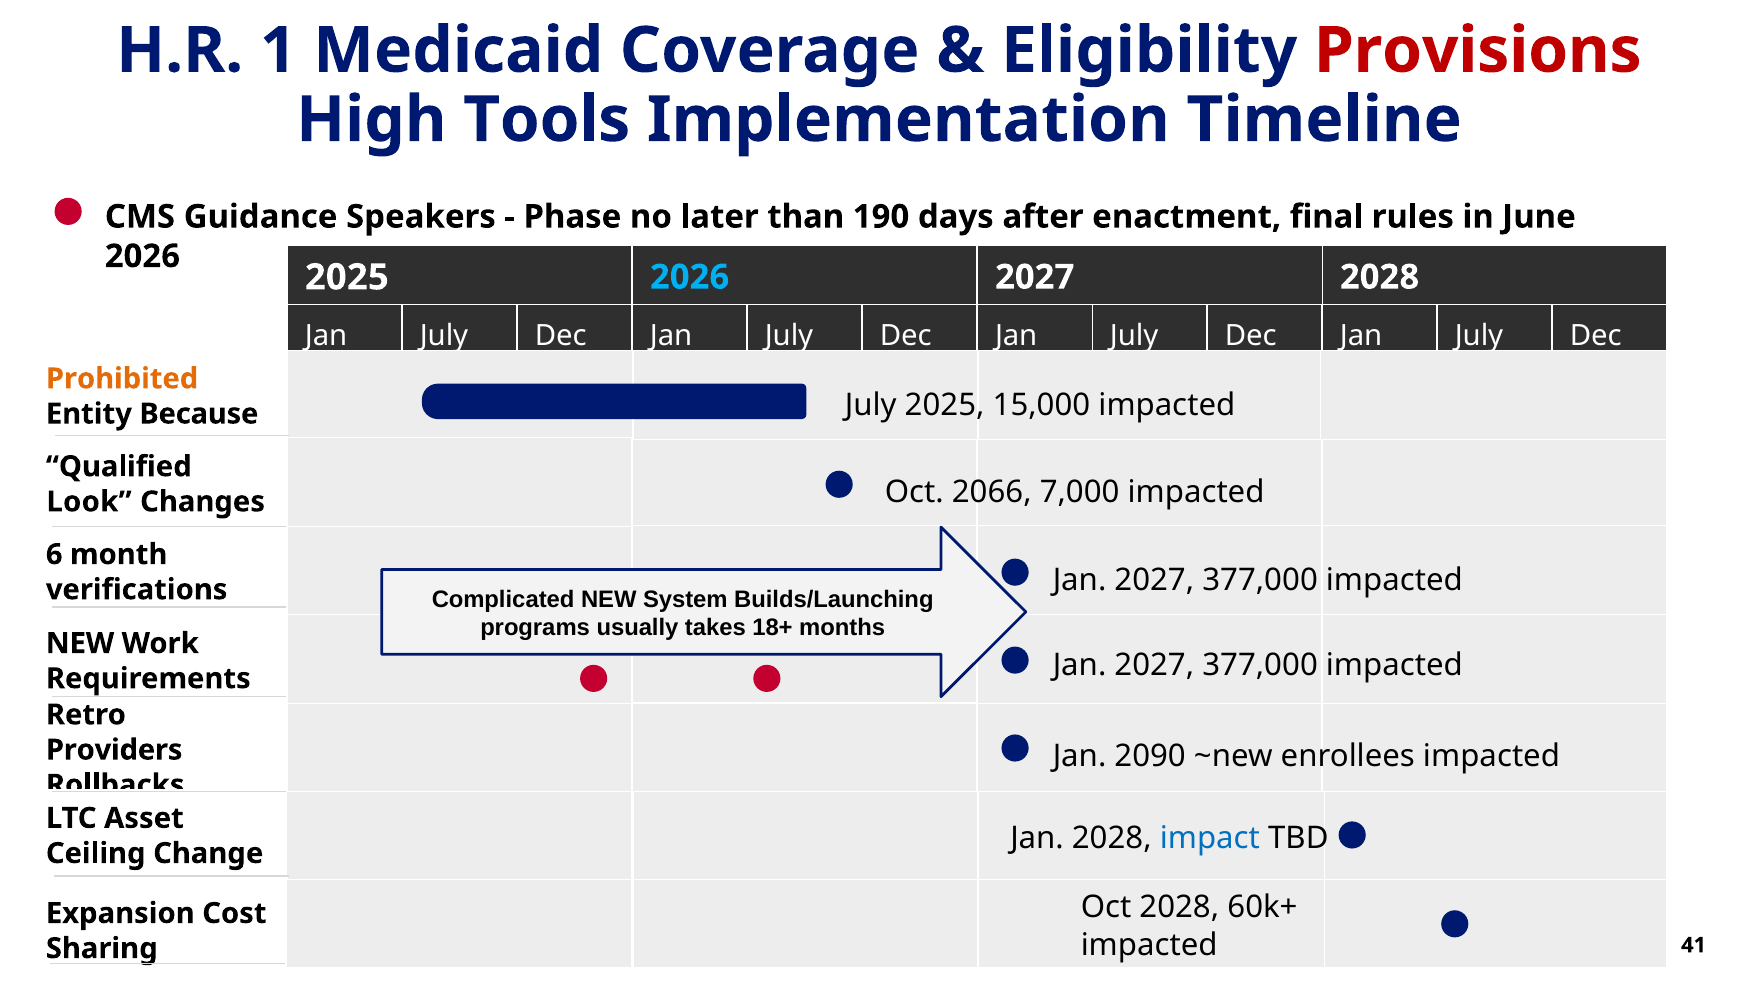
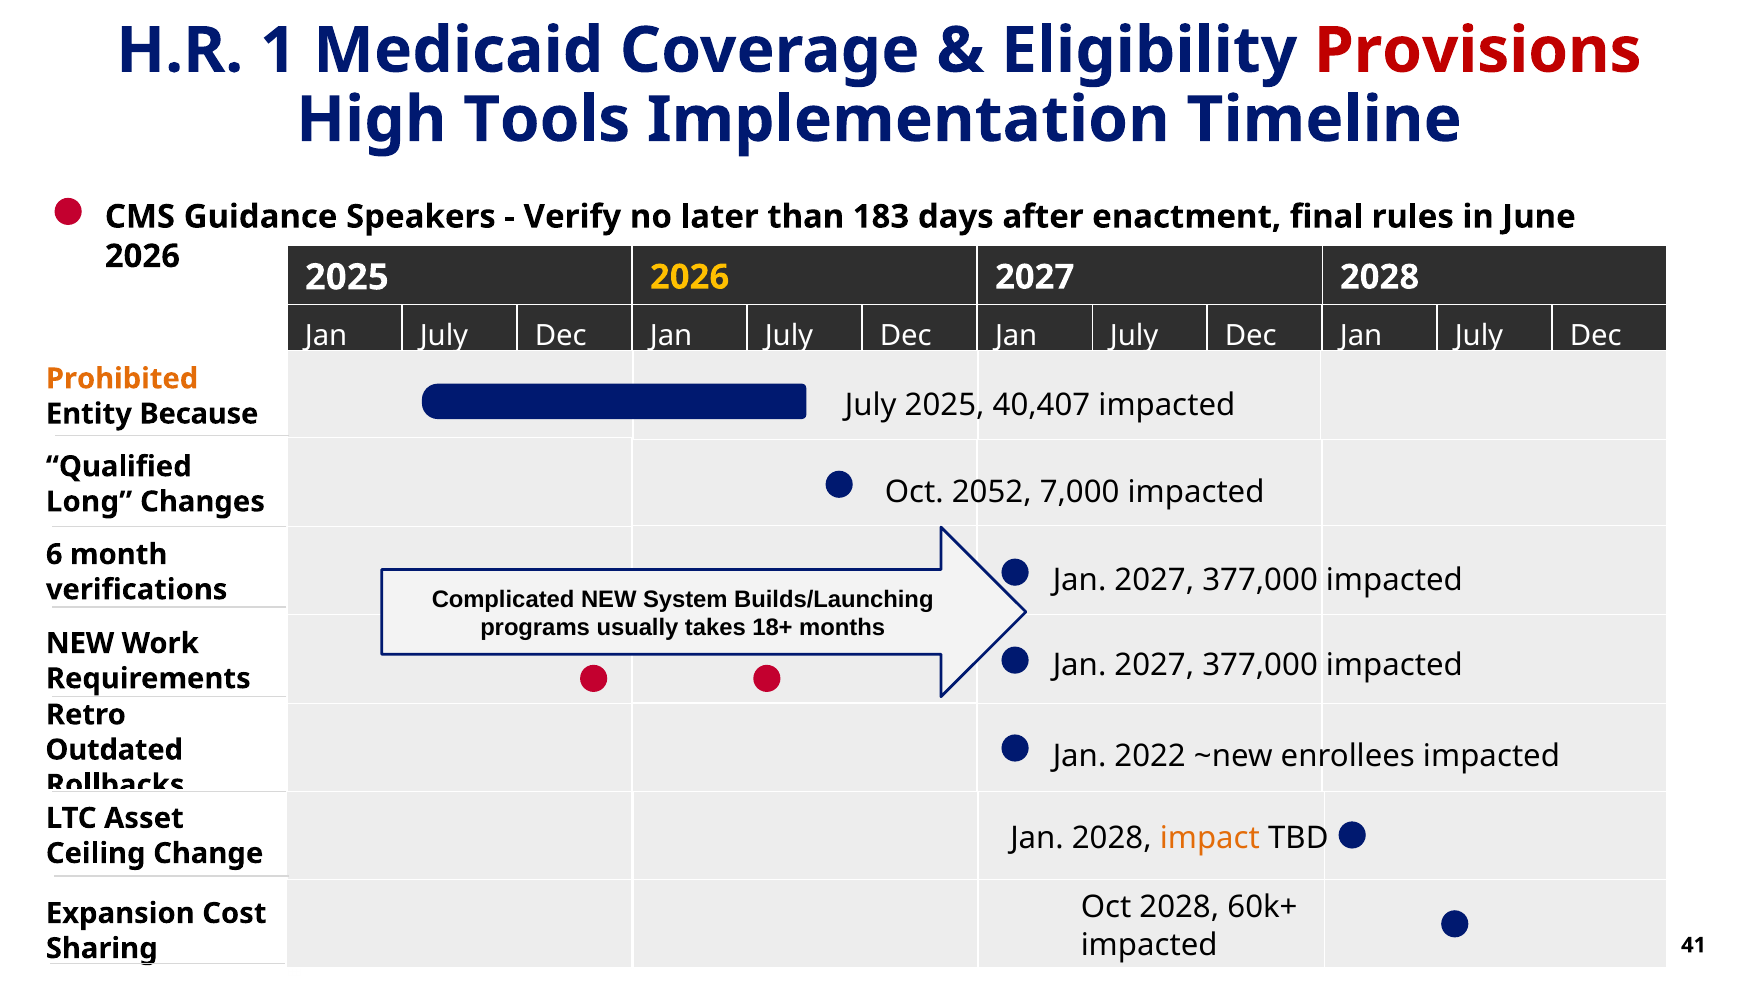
Phase: Phase -> Verify (572, 217)
190: 190 -> 183 (881, 217)
2026 colour: light blue -> yellow (690, 277)
15,000: 15,000 -> 40,407 (1041, 405)
2066: 2066 -> 2052 (992, 493)
Look: Look -> Long (89, 502)
Providers: Providers -> Outdated (114, 750)
2090: 2090 -> 2022 (1150, 757)
impact colour: blue -> orange (1210, 838)
